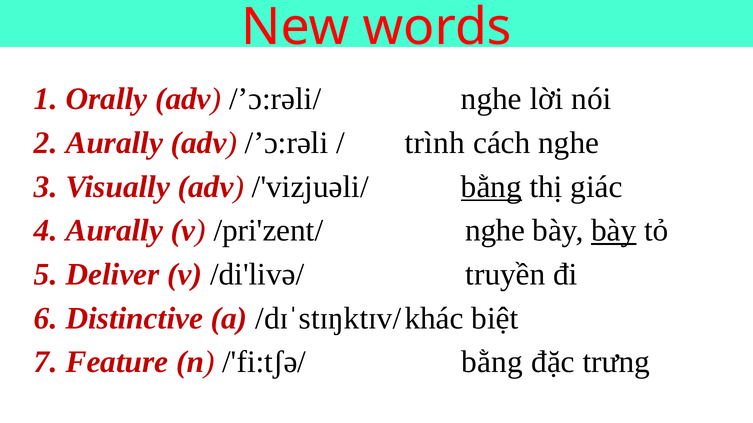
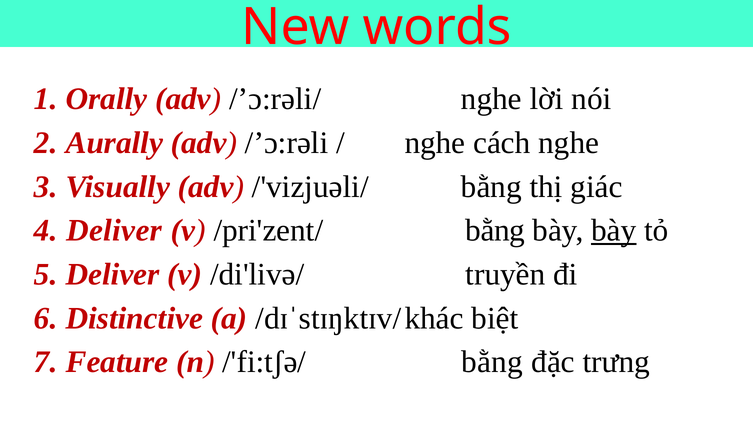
trình: trình -> nghe (435, 143)
bằng underline: present -> none (491, 187)
Aurally: Aurally -> Deliver (114, 231)
/pri'zent/ nghe: nghe -> bằng (495, 231)
